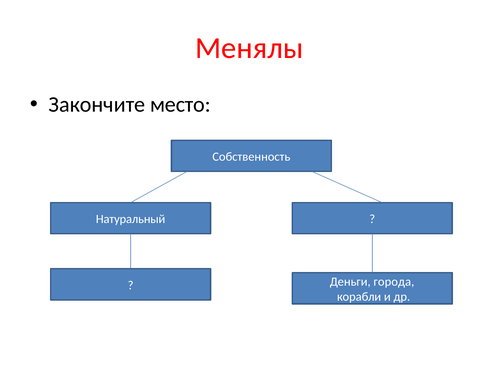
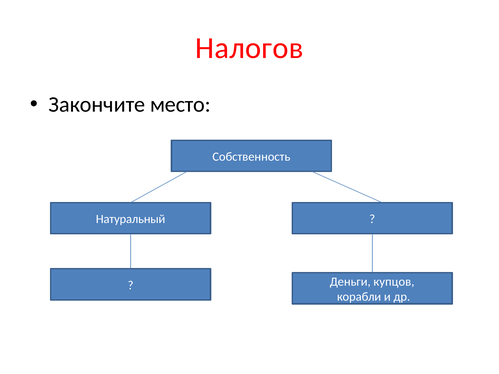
Менялы: Менялы -> Налогов (249, 48)
города: города -> купцов (394, 282)
